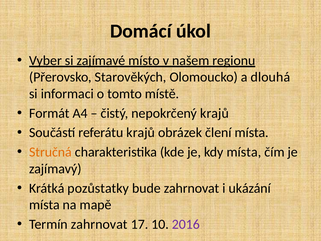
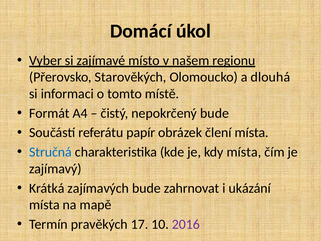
nepokrčený krajů: krajů -> bude (215, 113)
referátu krajů: krajů -> papír (141, 133)
Stručná colour: orange -> blue (51, 152)
pozůstatky: pozůstatky -> zajímavých (98, 188)
Termín zahrnovat: zahrnovat -> pravěkých (99, 224)
